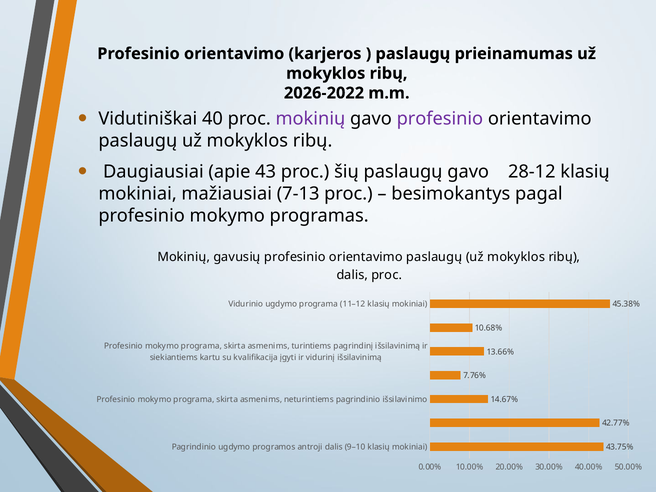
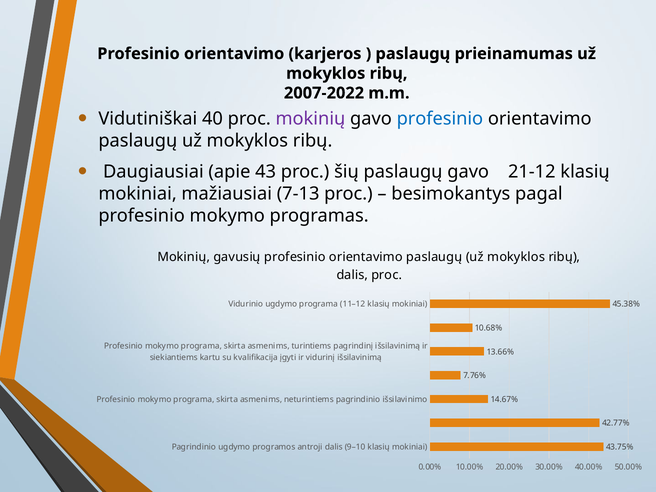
2026-2022: 2026-2022 -> 2007-2022 (324, 93)
profesinio colour: purple -> blue (440, 119)
28-12: 28-12 -> 21-12 (532, 172)
